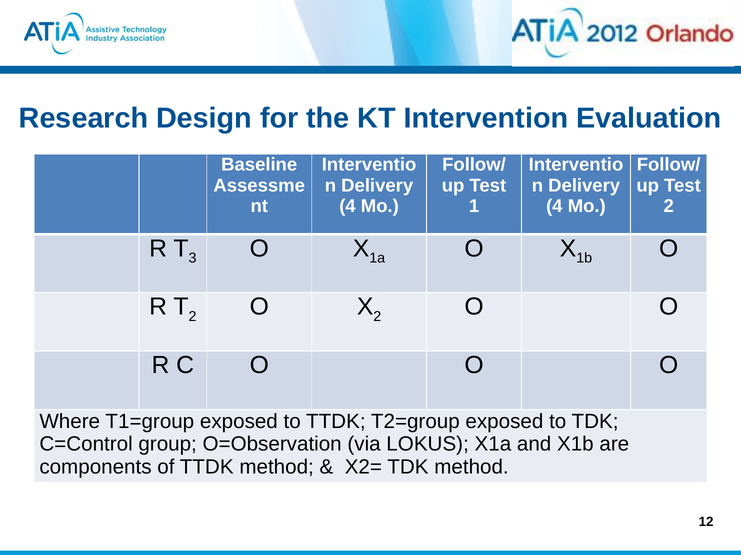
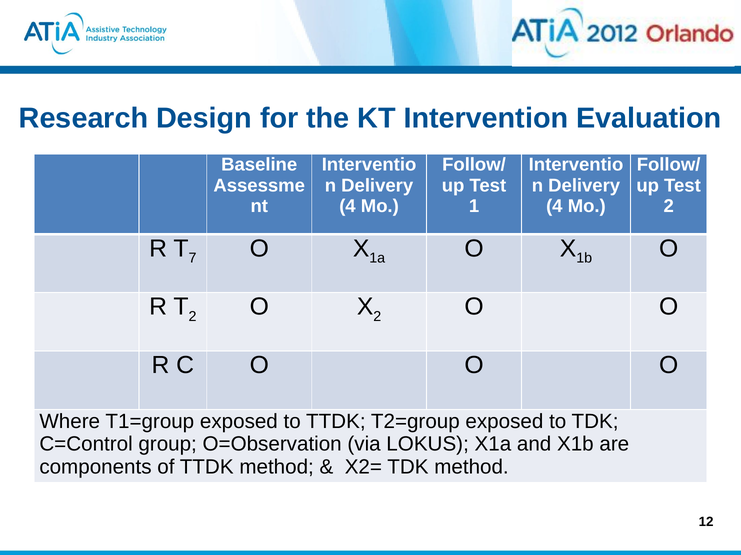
3: 3 -> 7 (192, 258)
